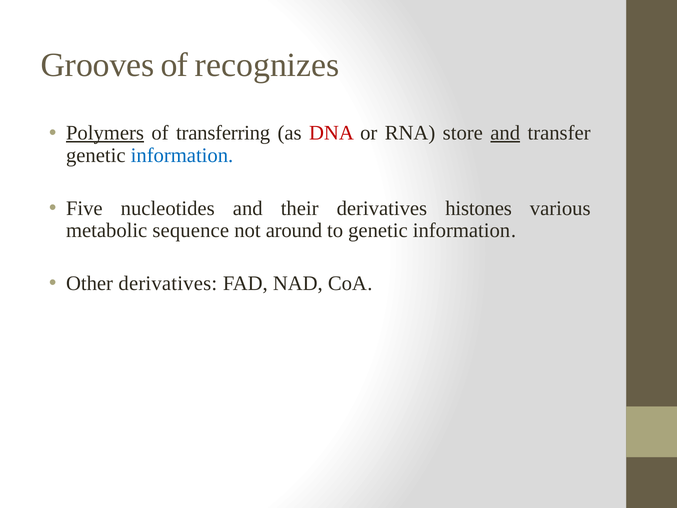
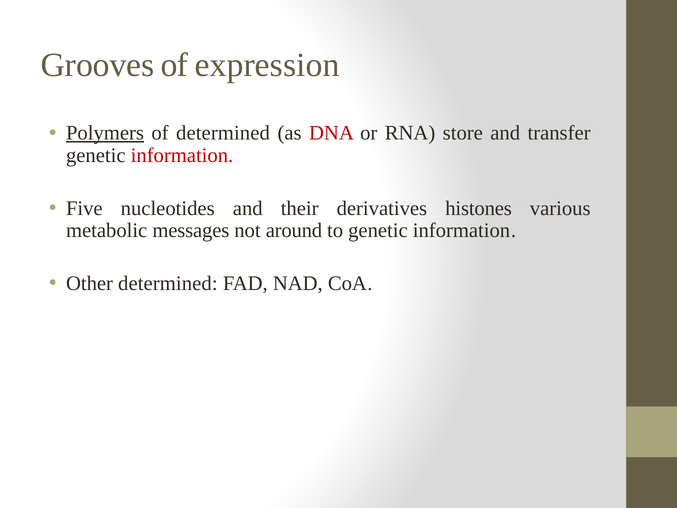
recognizes: recognizes -> expression (267, 65)
of transferring: transferring -> determined (223, 133)
and underline: present -> none (505, 133)
information colour: blue -> red (182, 155)
sequence: sequence -> messages (191, 230)
Other derivatives: derivatives -> determined (168, 283)
